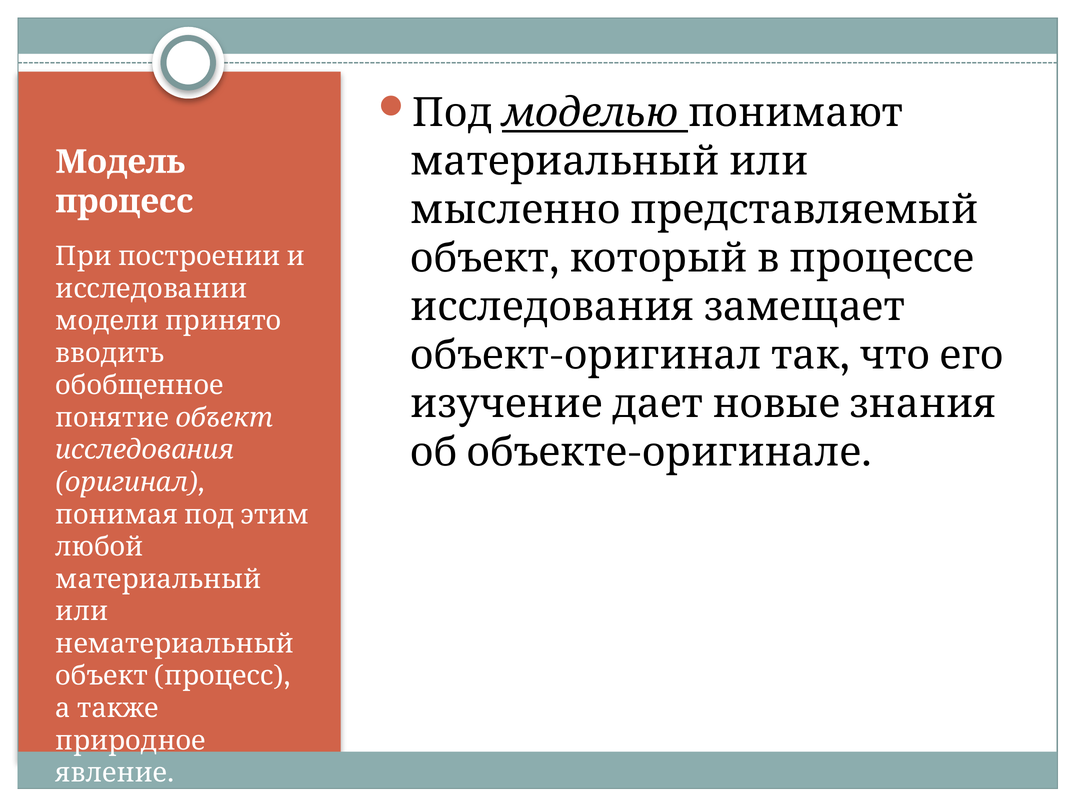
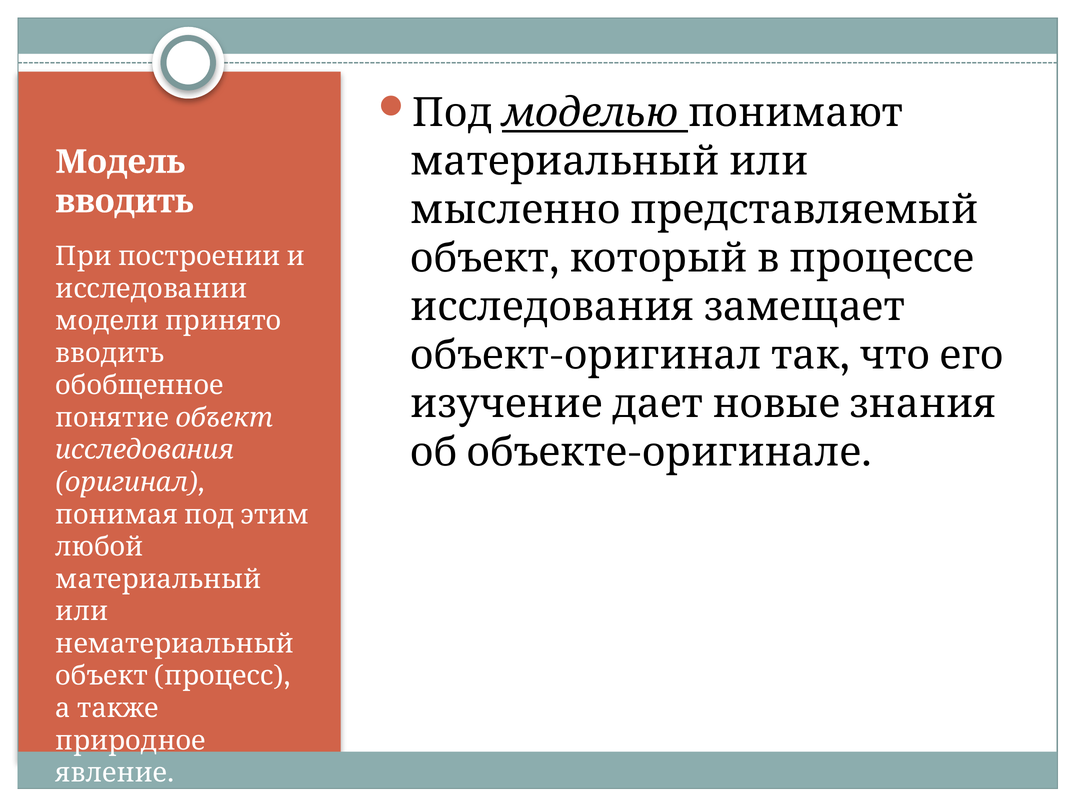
процесс: процесс -> вводить (125, 201)
